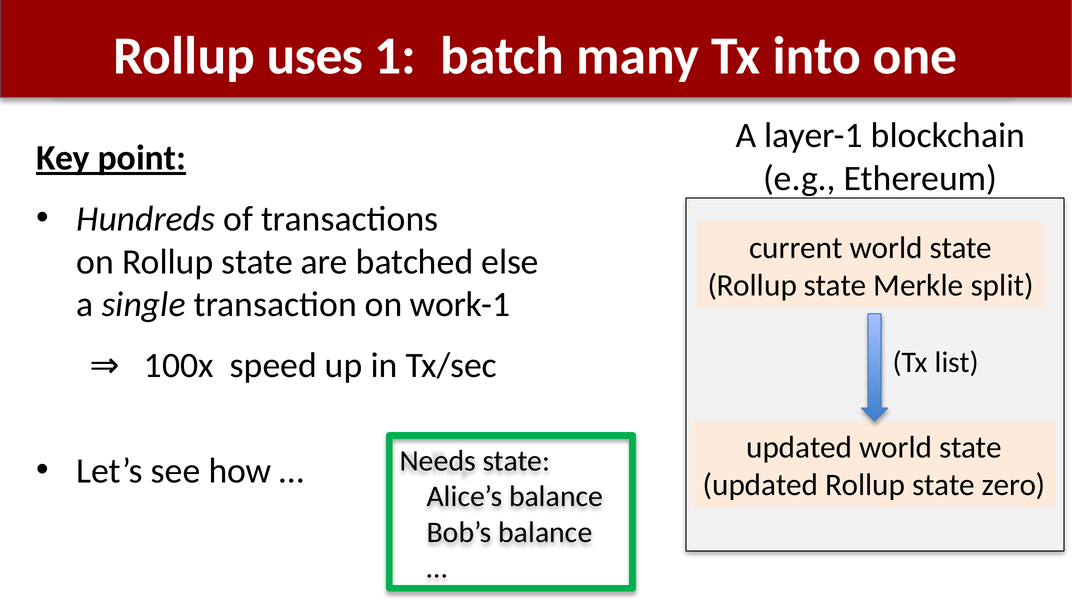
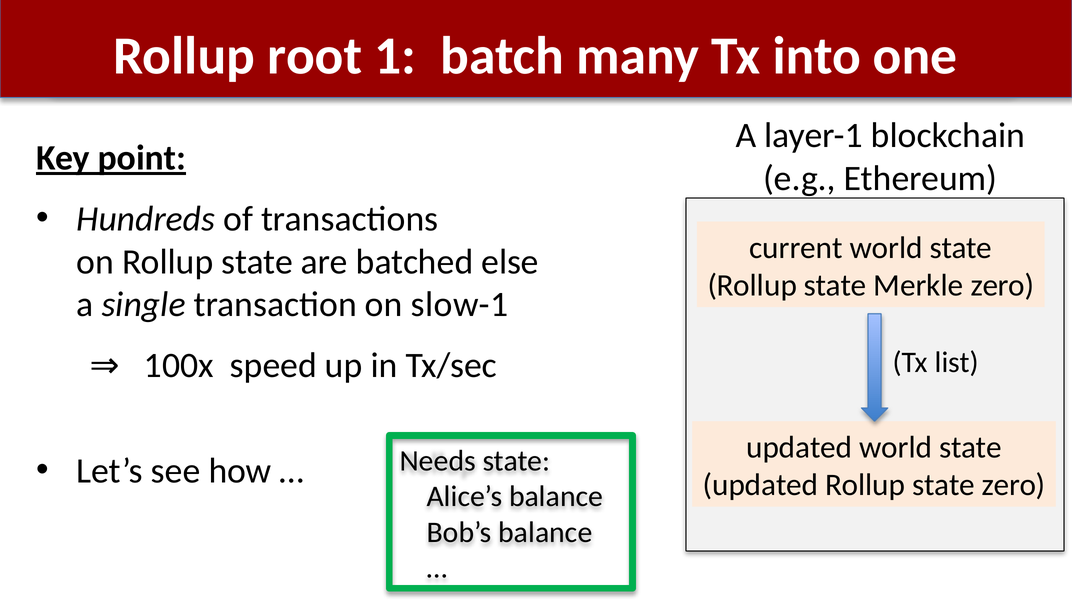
uses: uses -> root (315, 56)
Merkle split: split -> zero (1002, 285)
work-1: work-1 -> slow-1 (460, 305)
